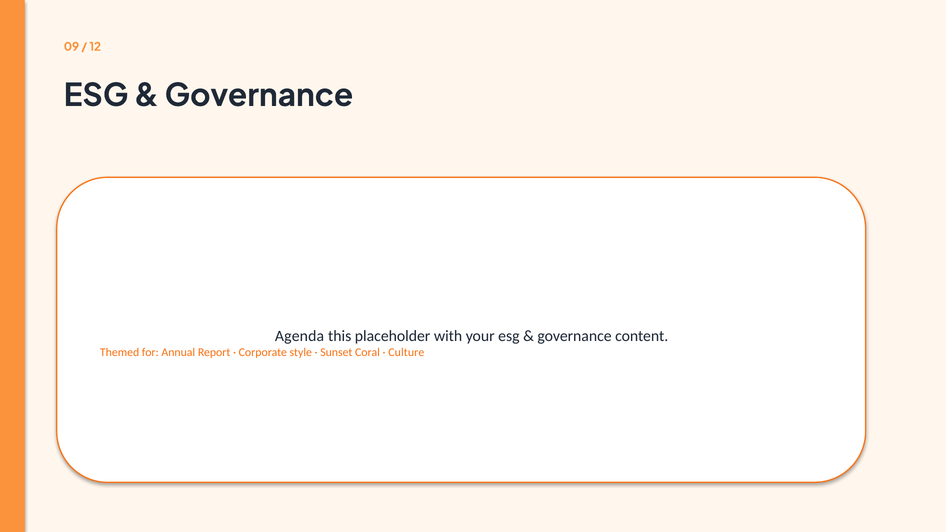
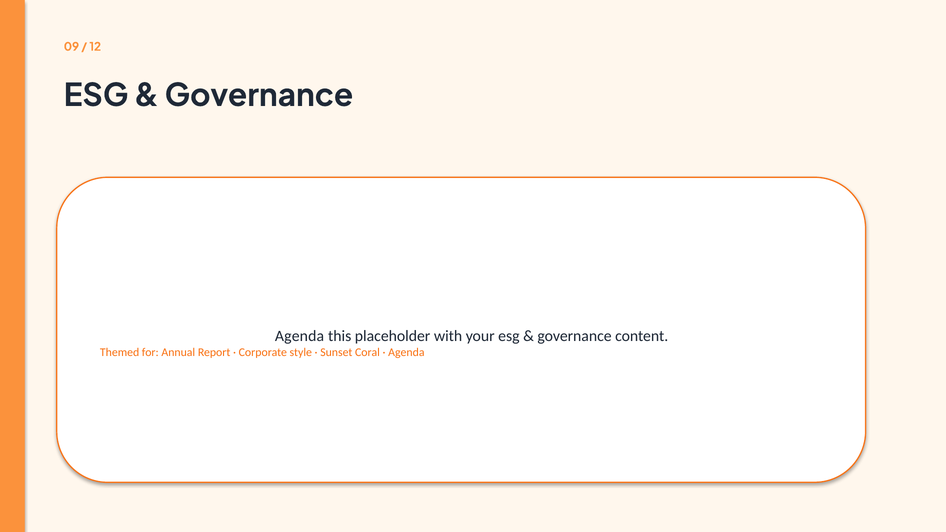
Culture: Culture -> Agenda (406, 353)
